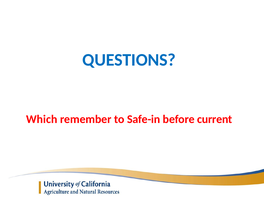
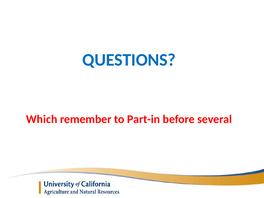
Safe-in: Safe-in -> Part-in (144, 119)
current: current -> several (215, 119)
